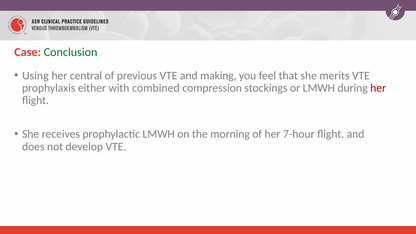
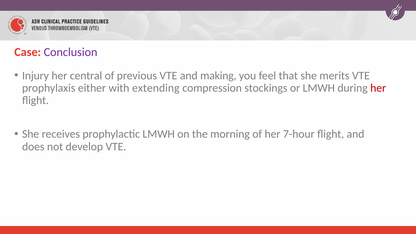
Conclusion colour: green -> purple (71, 52)
Using: Using -> Injury (36, 76)
combined: combined -> extending (156, 88)
